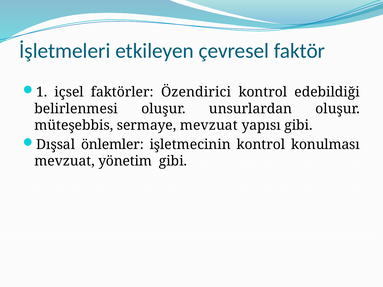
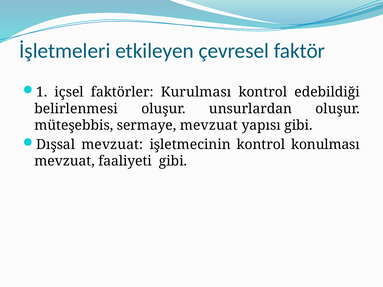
Özendirici: Özendirici -> Kurulması (196, 92)
Dışsal önlemler: önlemler -> mevzuat (112, 145)
yönetim: yönetim -> faaliyeti (125, 161)
